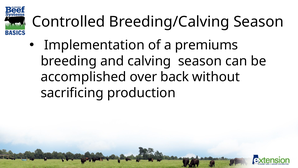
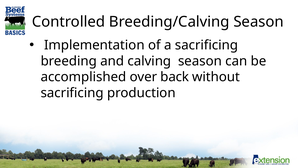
a premiums: premiums -> sacrificing (206, 45)
